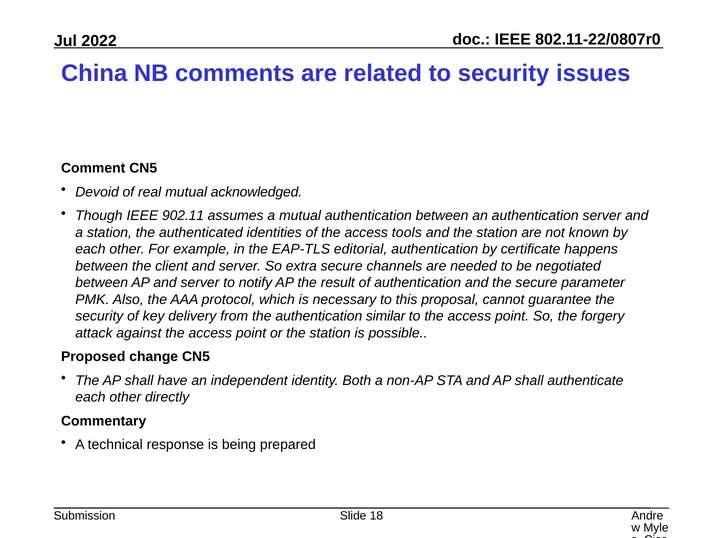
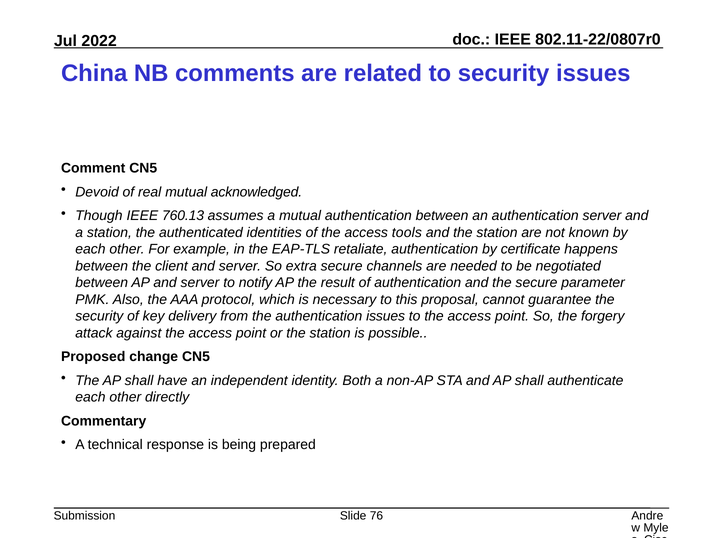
902.11: 902.11 -> 760.13 (183, 216)
editorial: editorial -> retaliate (361, 249)
authentication similar: similar -> issues (386, 316)
18: 18 -> 76 (376, 516)
